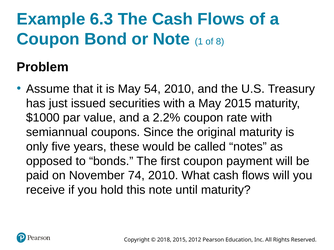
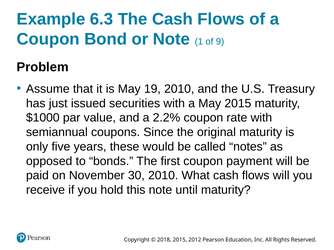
8: 8 -> 9 (220, 42)
54: 54 -> 19 (152, 89)
74: 74 -> 30 (136, 176)
